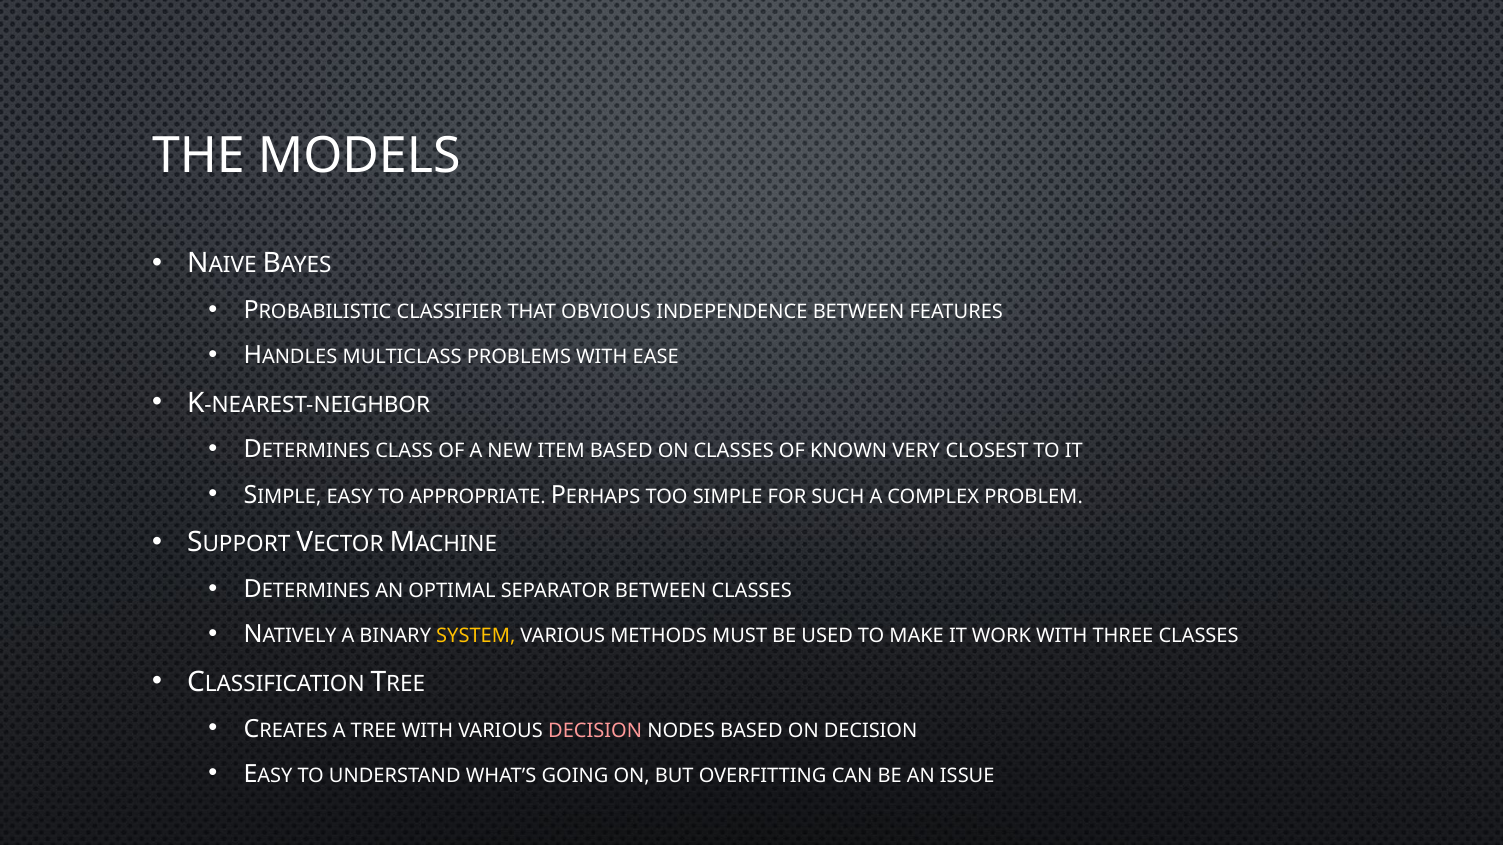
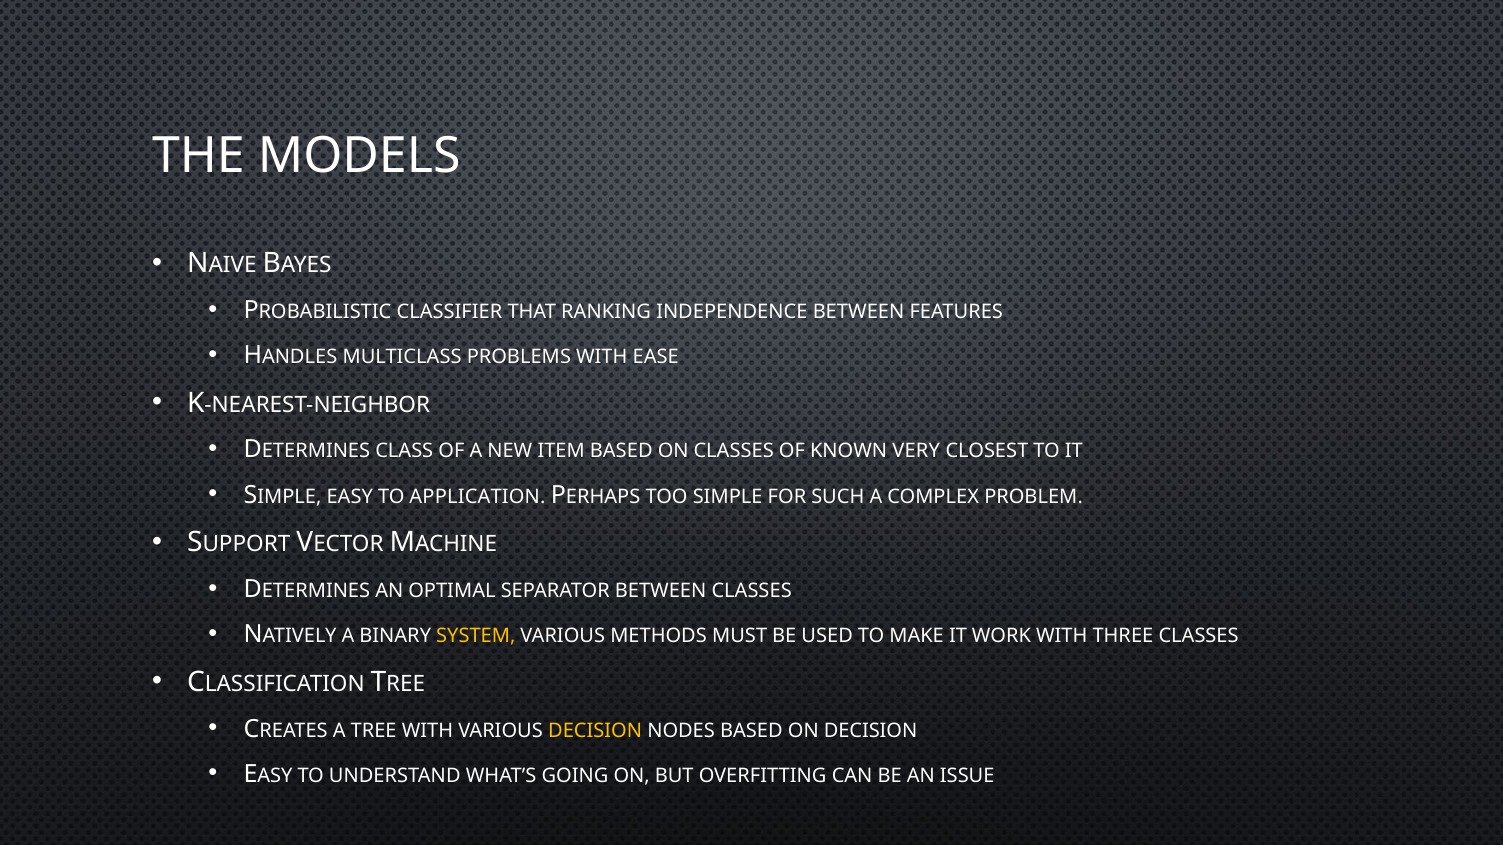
OBVIOUS: OBVIOUS -> RANKING (606, 312)
APPROPRIATE: APPROPRIATE -> APPLICATION (478, 497)
DECISION colour: pink -> yellow (595, 731)
